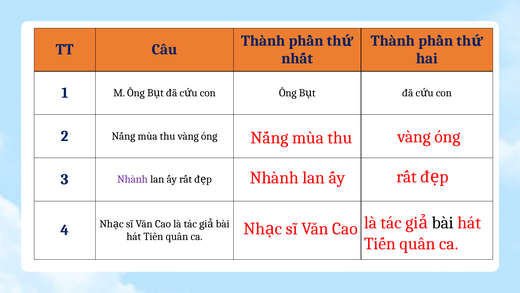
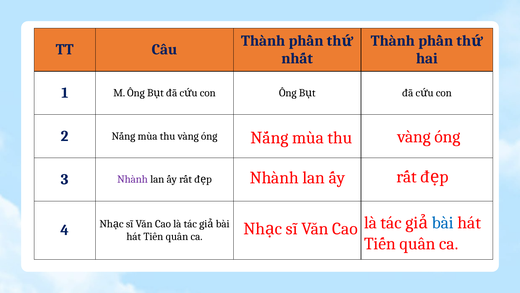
bài colour: black -> blue (443, 223)
